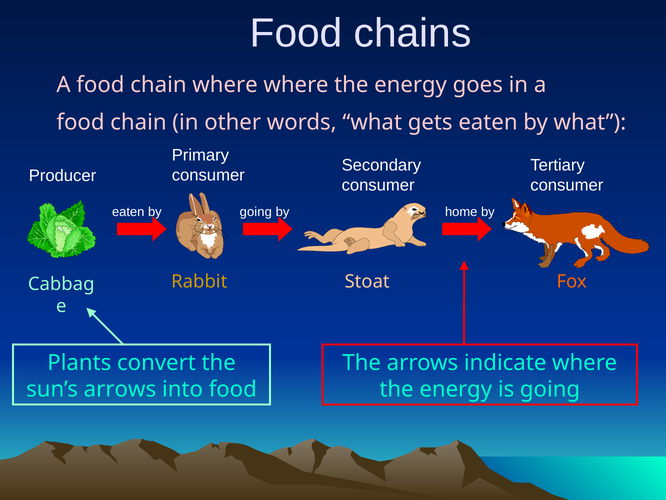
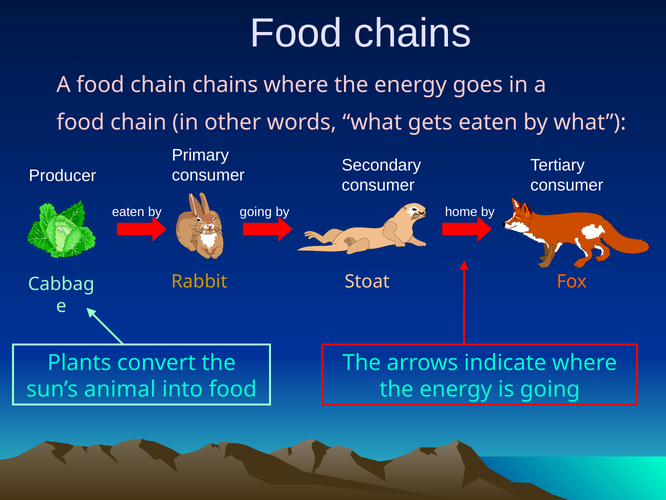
chain where: where -> chains (225, 85)
sun’s arrows: arrows -> animal (120, 389)
